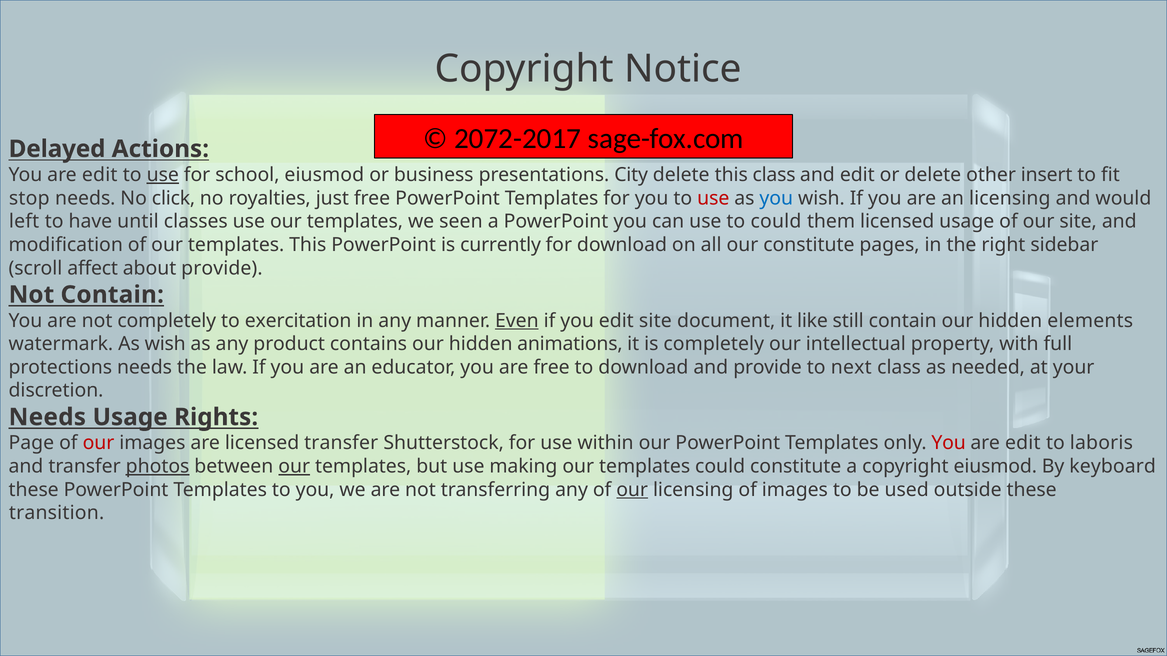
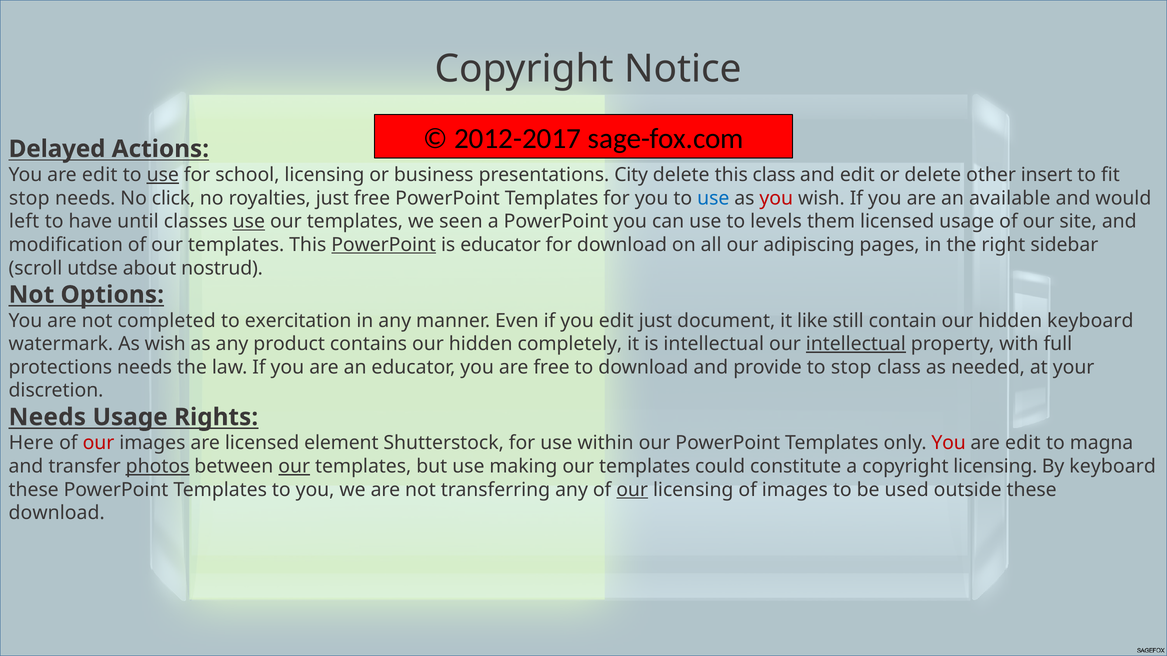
2072-2017: 2072-2017 -> 2012-2017 (518, 138)
school eiusmod: eiusmod -> licensing (324, 175)
use colour: red -> blue (713, 198)
you colour: blue -> red (776, 198)
an licensing: licensing -> available (1010, 198)
use underline: none -> present (249, 222)
to could: could -> levels (776, 222)
PowerPoint underline: none -> present (384, 245)
is currently: currently -> educator (501, 245)
our constitute: constitute -> adipiscing (809, 245)
affect: affect -> utdse (93, 268)
about provide: provide -> nostrud (222, 268)
Not Contain: Contain -> Options (112, 295)
not completely: completely -> completed (167, 321)
Even underline: present -> none (517, 321)
edit site: site -> just (655, 321)
hidden elements: elements -> keyboard (1090, 321)
animations: animations -> completely (570, 344)
is completely: completely -> intellectual (714, 344)
intellectual underline: none -> present (856, 344)
to next: next -> stop (851, 367)
Page: Page -> Here (31, 443)
licensed transfer: transfer -> element (341, 443)
laboris: laboris -> magna (1102, 443)
copyright eiusmod: eiusmod -> licensing (995, 467)
transition: transition -> download (57, 513)
